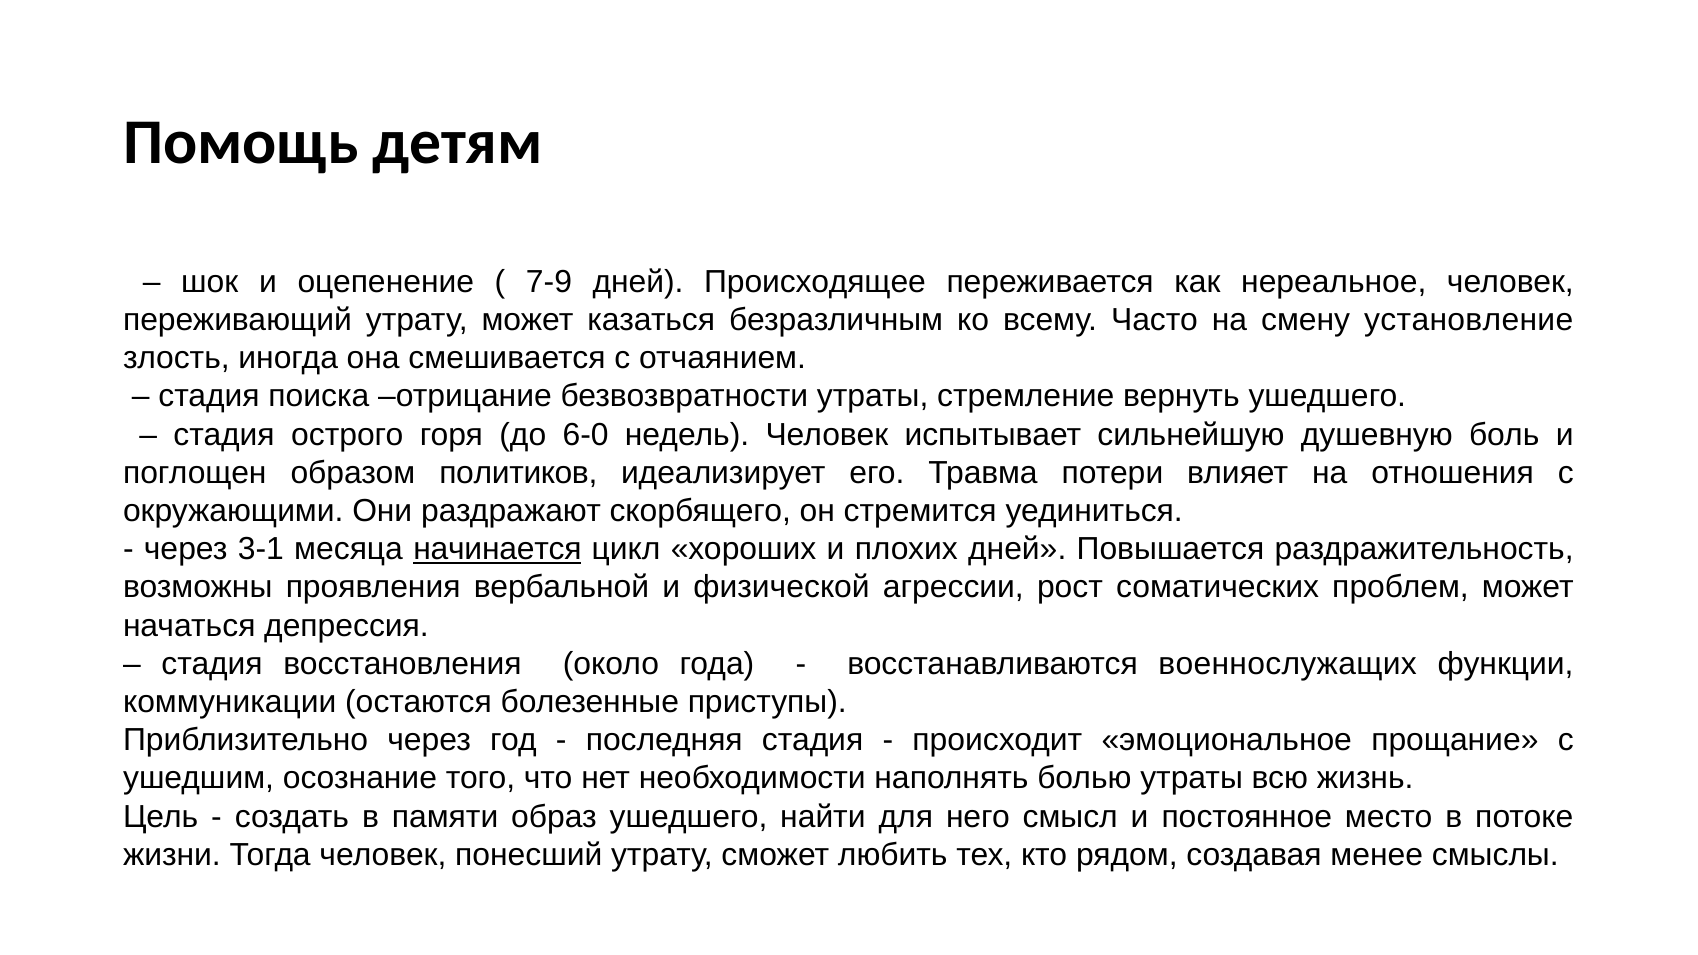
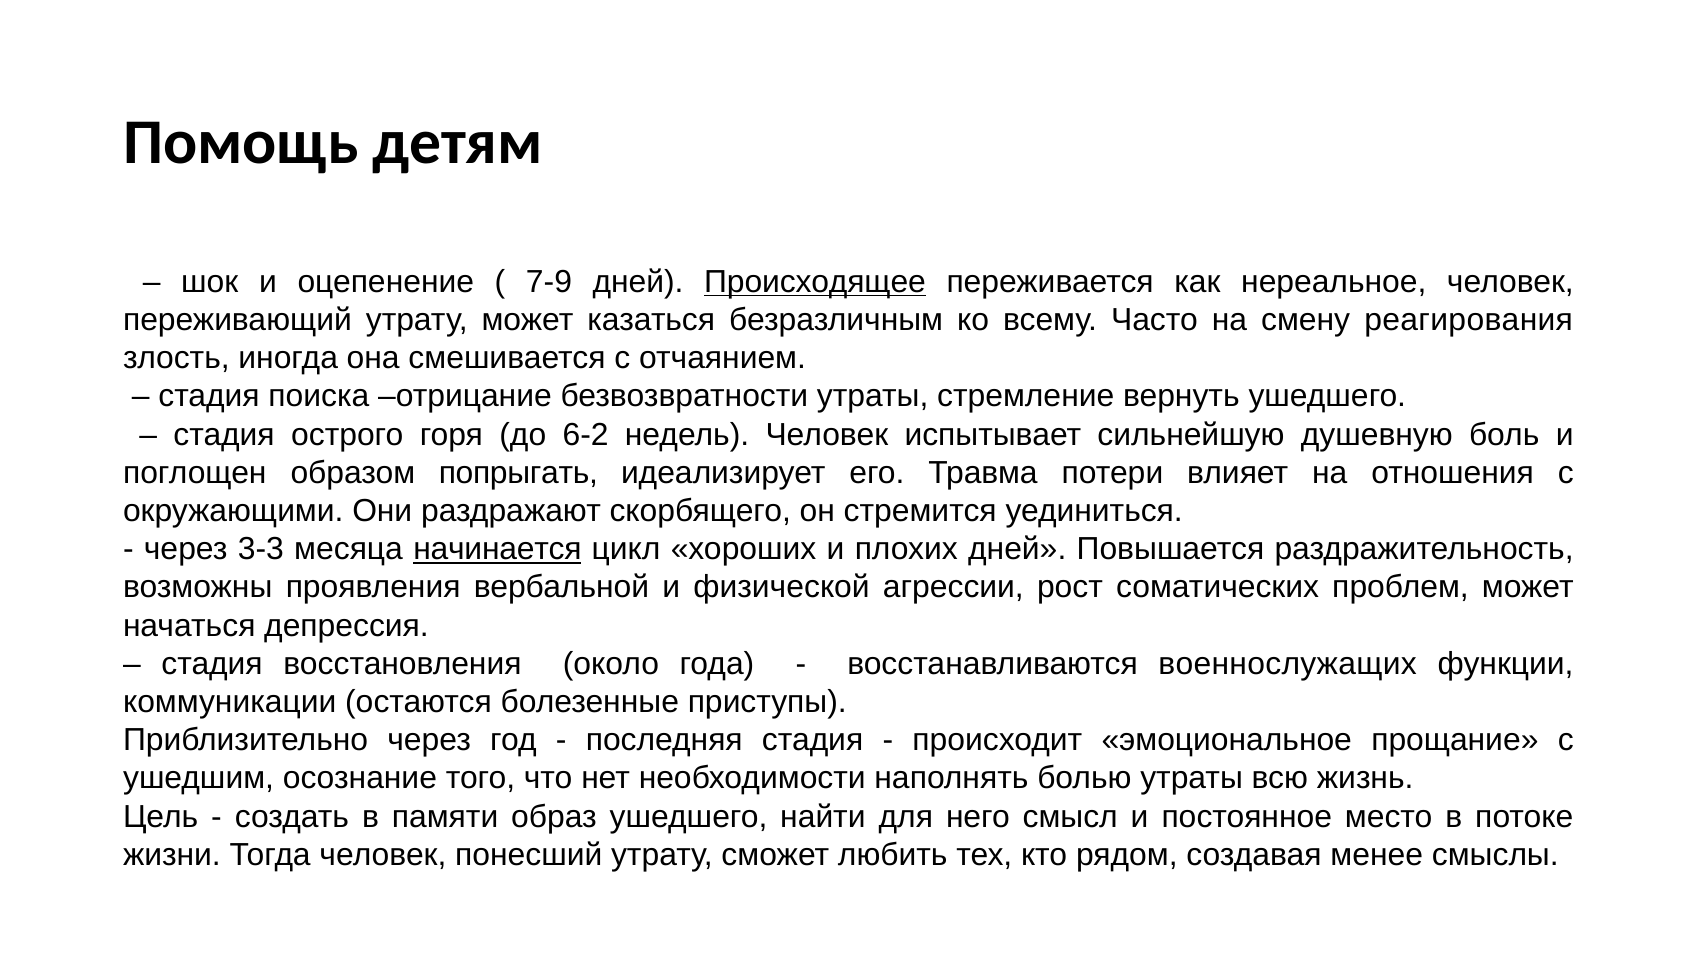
Происходящее underline: none -> present (815, 282)
установление: установление -> реагирования (1469, 320)
6-0: 6-0 -> 6-2 (586, 435)
политиков: политиков -> попрыгать (518, 473)
3-1: 3-1 -> 3-3 (261, 549)
